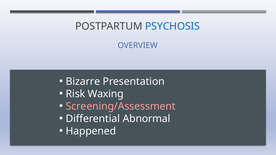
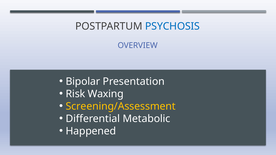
Bizarre: Bizarre -> Bipolar (83, 82)
Screening/Assessment colour: pink -> yellow (121, 106)
Abnormal: Abnormal -> Metabolic (147, 119)
